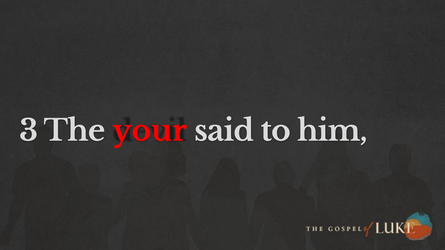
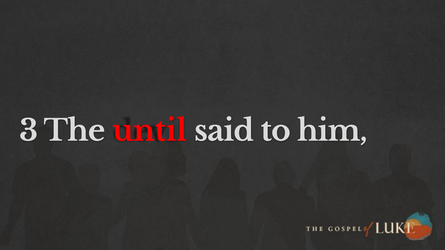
your: your -> until (150, 131)
